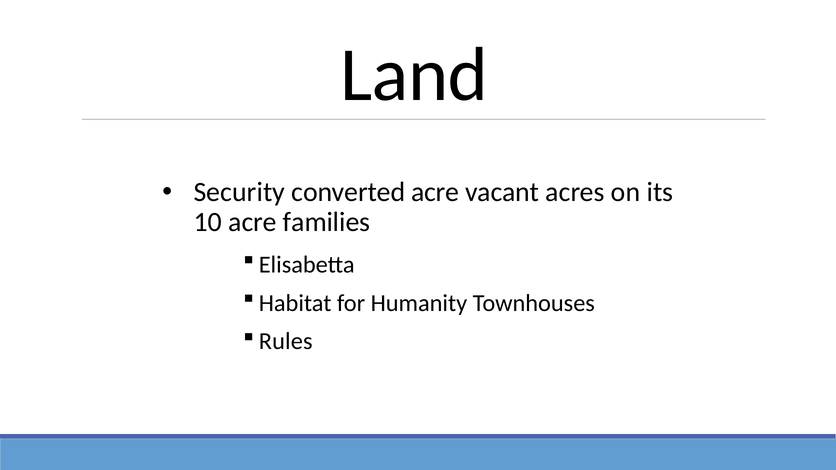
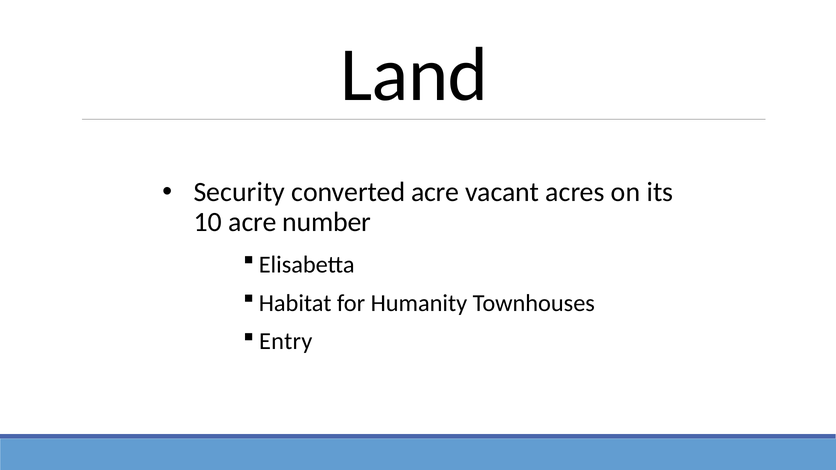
families: families -> number (327, 222)
Rules: Rules -> Entry (286, 342)
